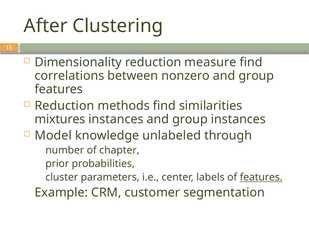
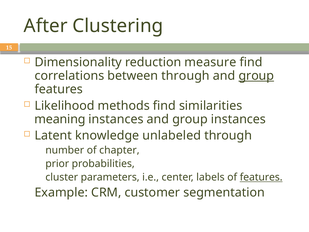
between nonzero: nonzero -> through (186, 76)
group underline: none -> present (256, 76)
Reduction: Reduction -> Likelihood (65, 106)
mixtures: mixtures -> meaning (60, 119)
Model: Model -> Latent (53, 135)
